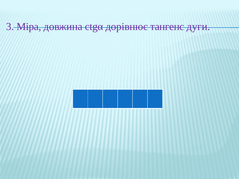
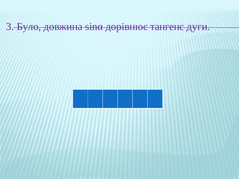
Міра: Міра -> Було (29, 27)
ctgα: ctgα -> sinα (94, 27)
